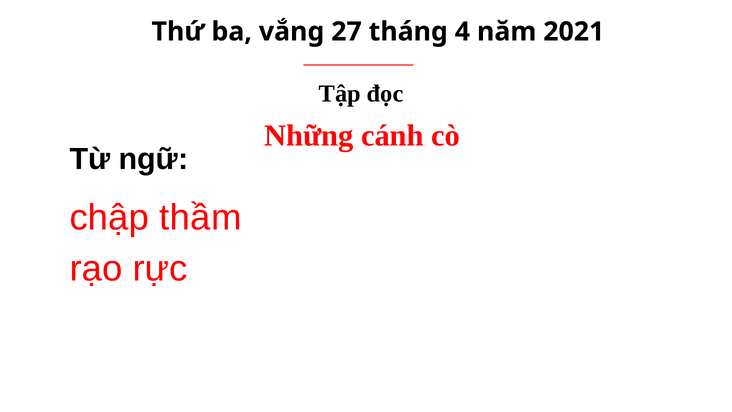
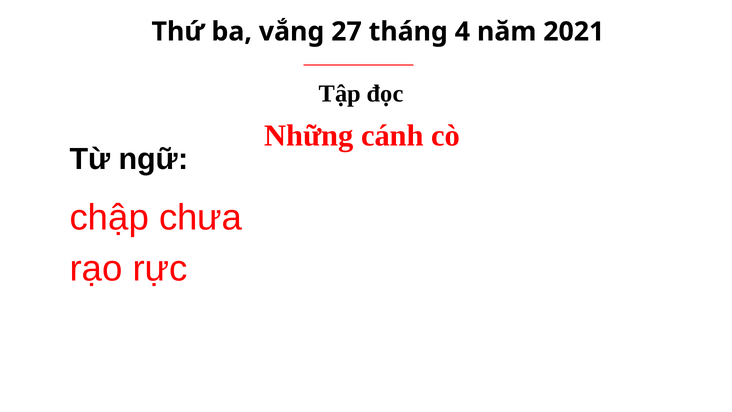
thầm: thầm -> chưa (201, 217)
